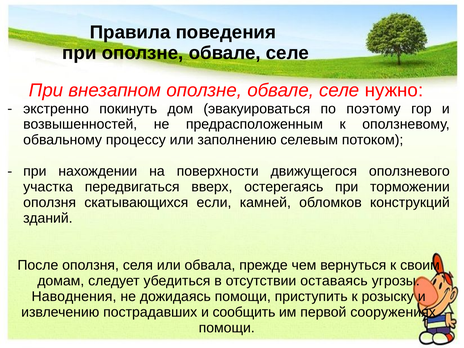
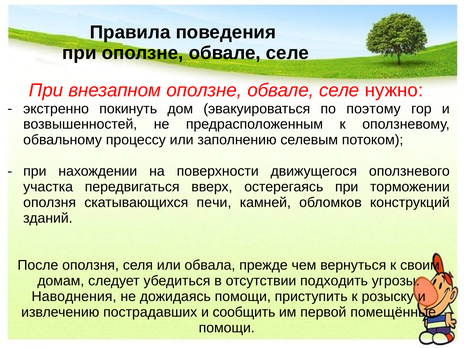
если: если -> печи (214, 203)
оставаясь: оставаясь -> подходить (334, 281)
сооружениях: сооружениях -> помещённые (393, 312)
